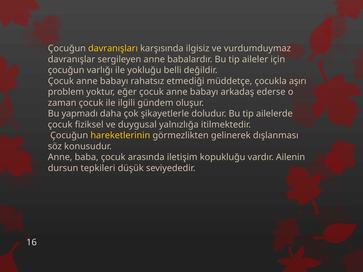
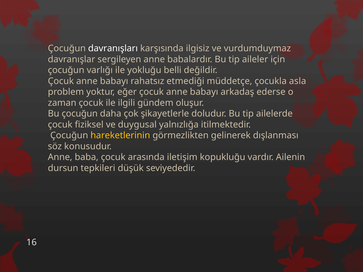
davranışları colour: yellow -> white (113, 48)
aşırı: aşırı -> asla (298, 81)
Bu yapmadı: yapmadı -> çocuğun (80, 114)
